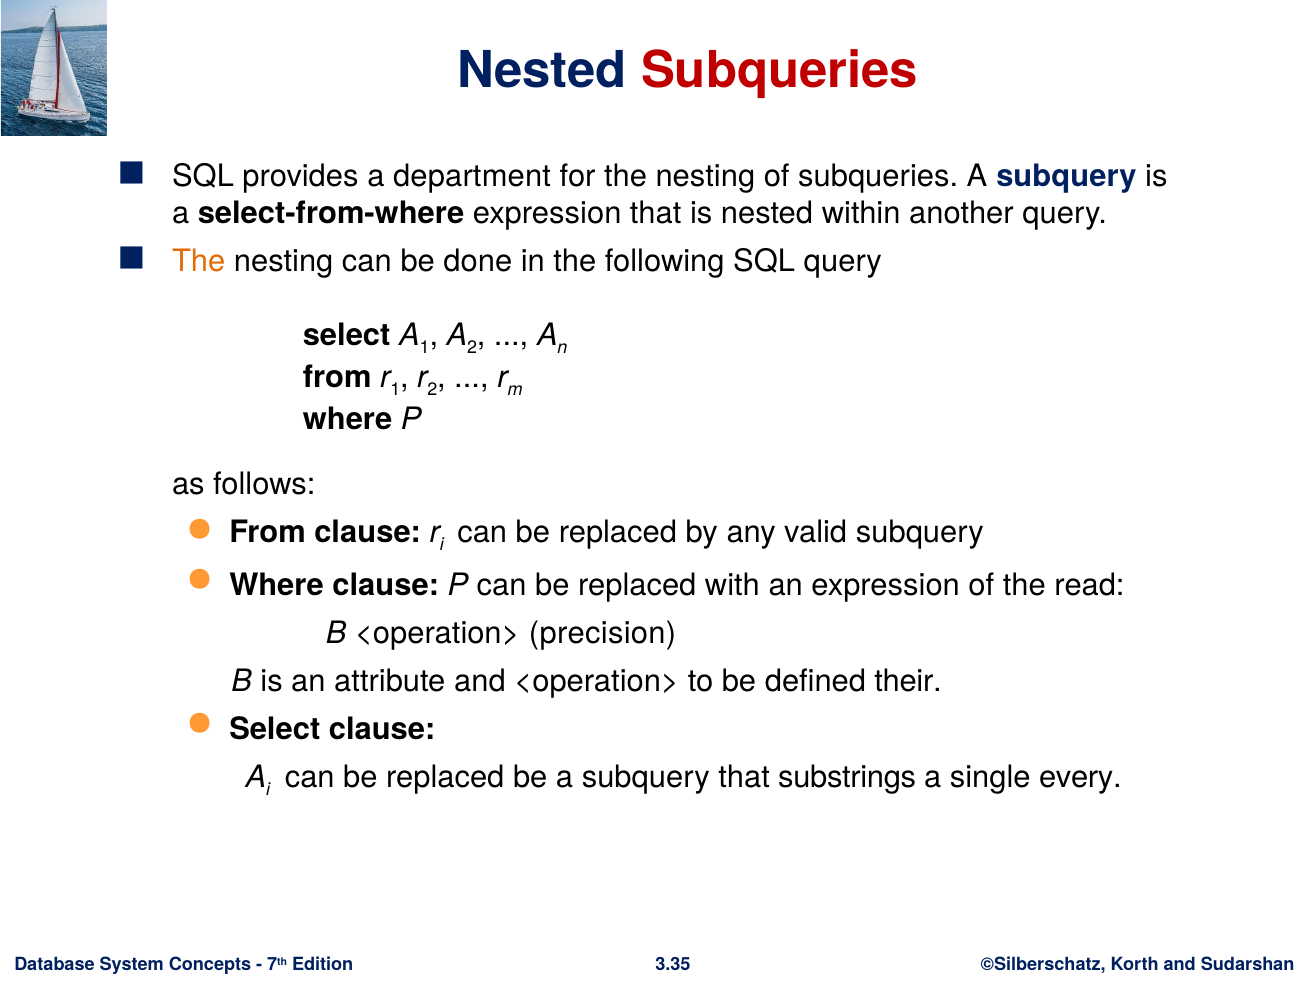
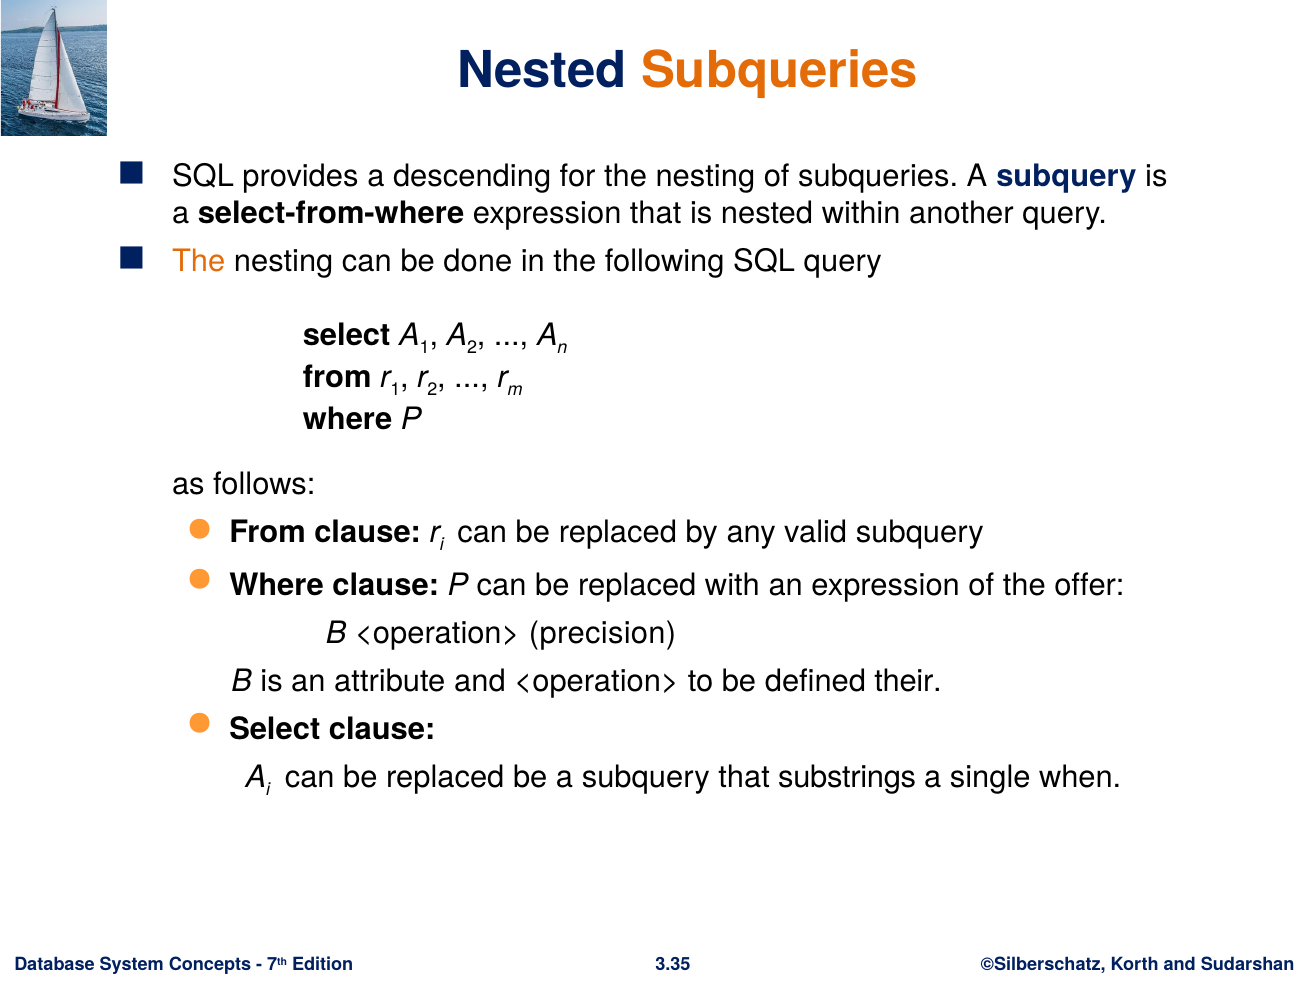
Subqueries colour: red -> orange (779, 70)
department: department -> descending (472, 176)
read: read -> offer (1089, 586)
every: every -> when (1080, 777)
